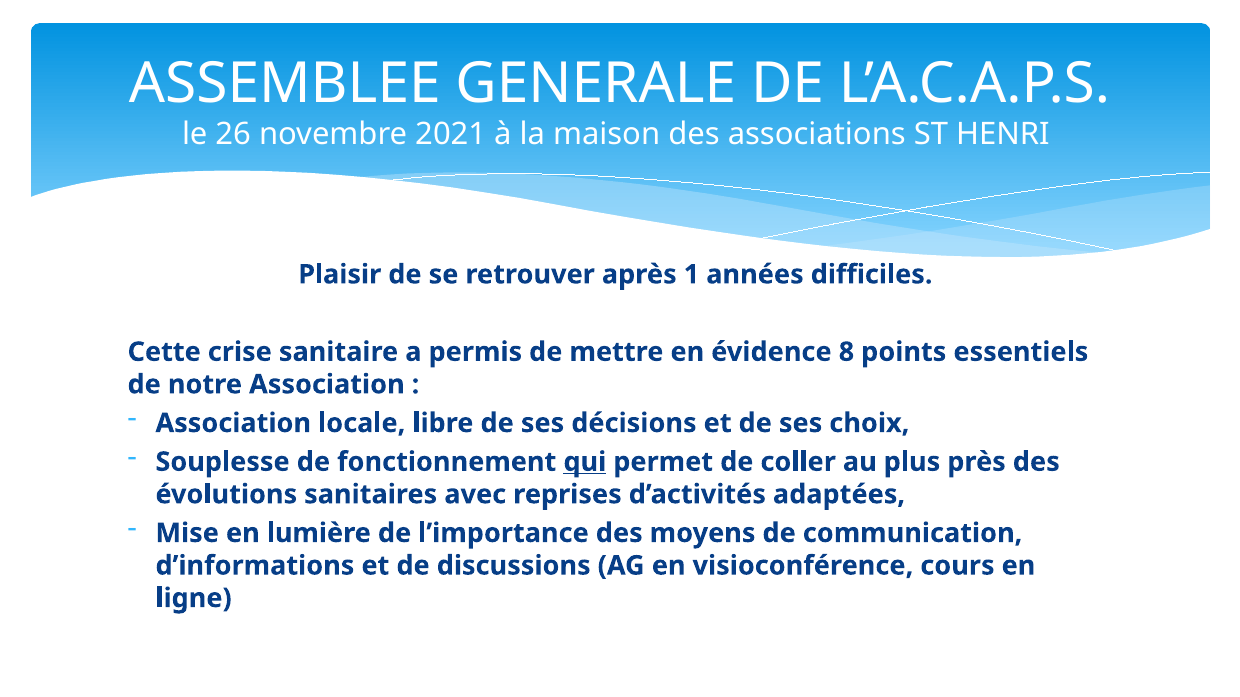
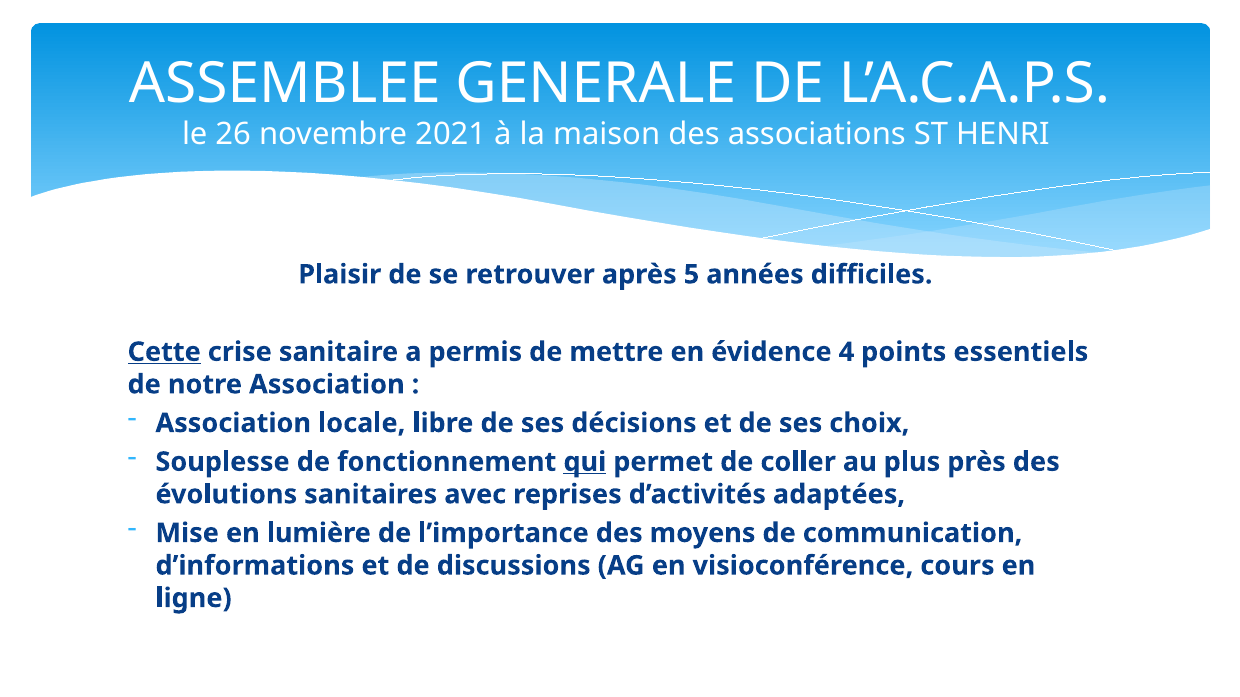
1: 1 -> 5 (691, 275)
Cette underline: none -> present (164, 352)
8: 8 -> 4 (846, 352)
